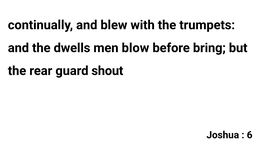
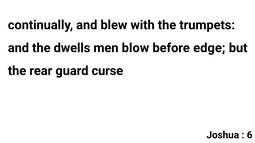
bring: bring -> edge (209, 48)
shout: shout -> curse (107, 71)
